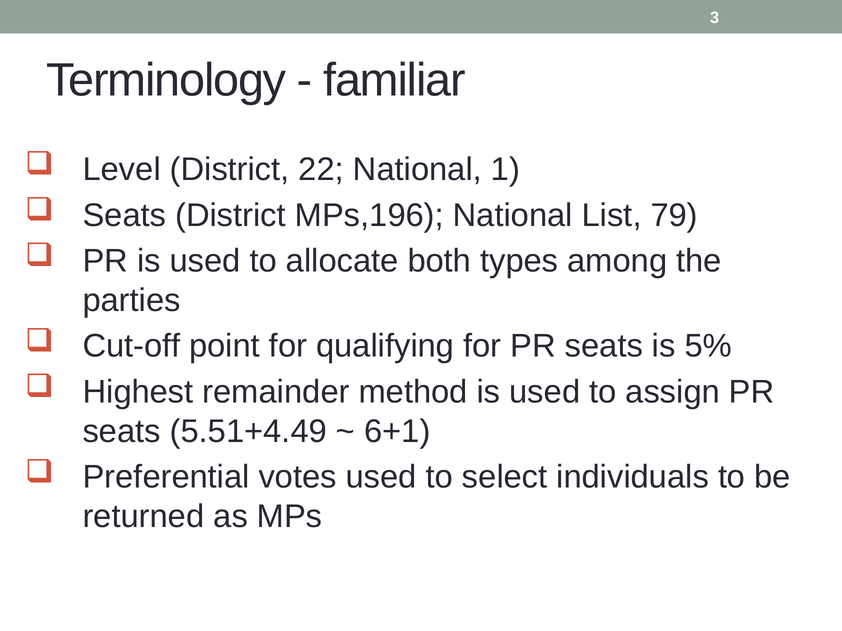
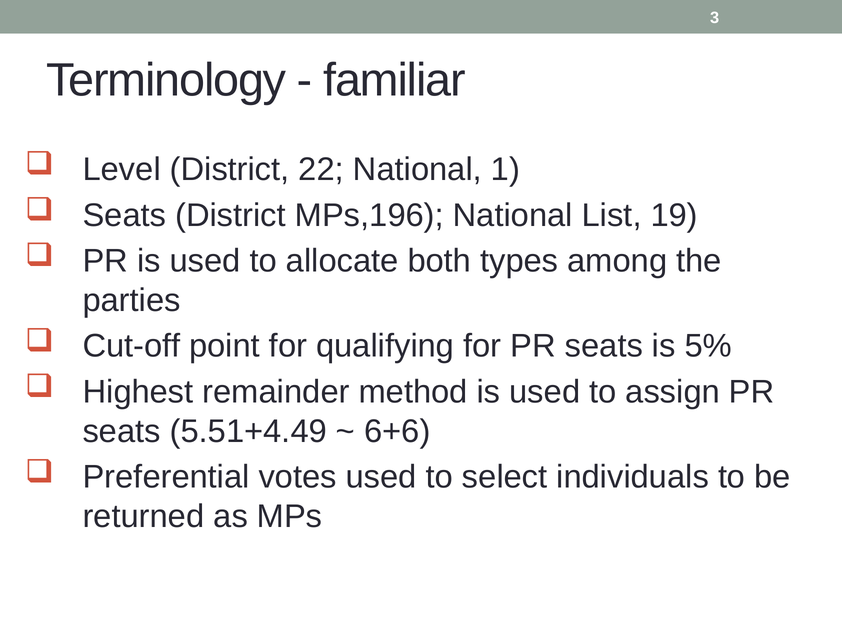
79: 79 -> 19 (674, 215)
6+1: 6+1 -> 6+6 (397, 432)
